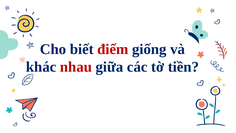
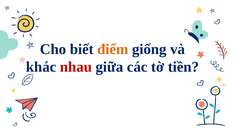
điểm colour: red -> orange (113, 49)
